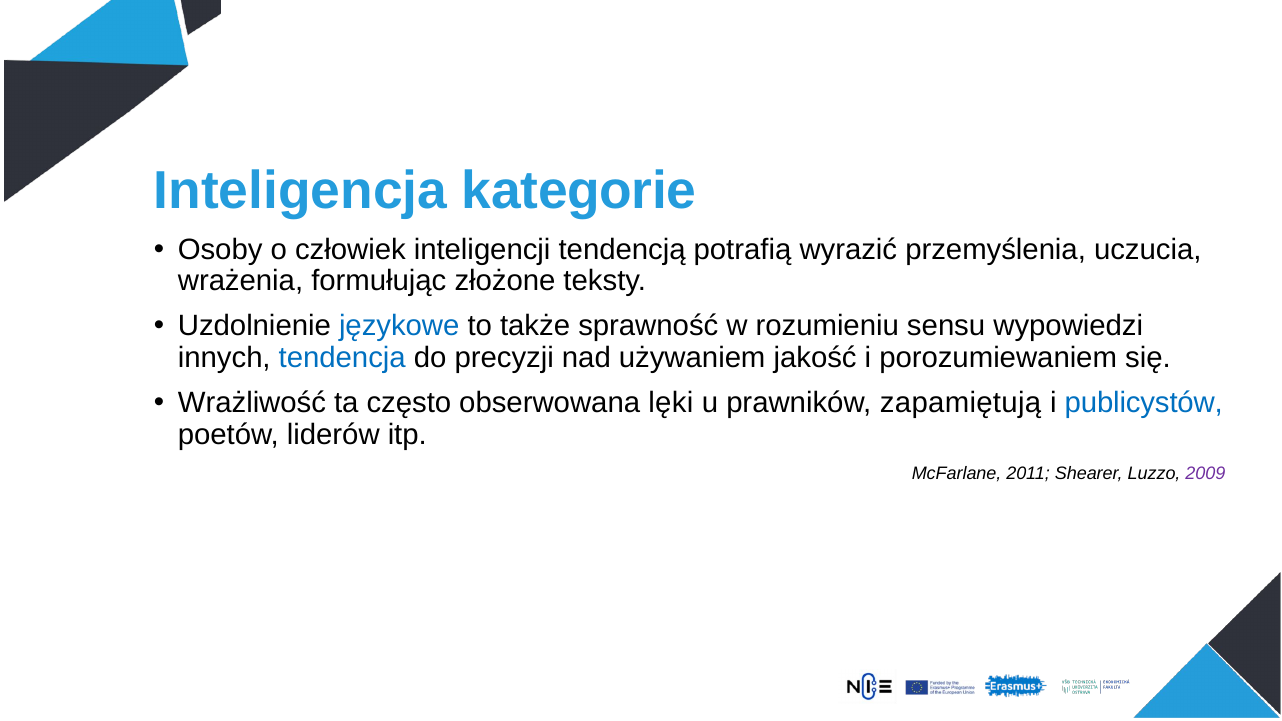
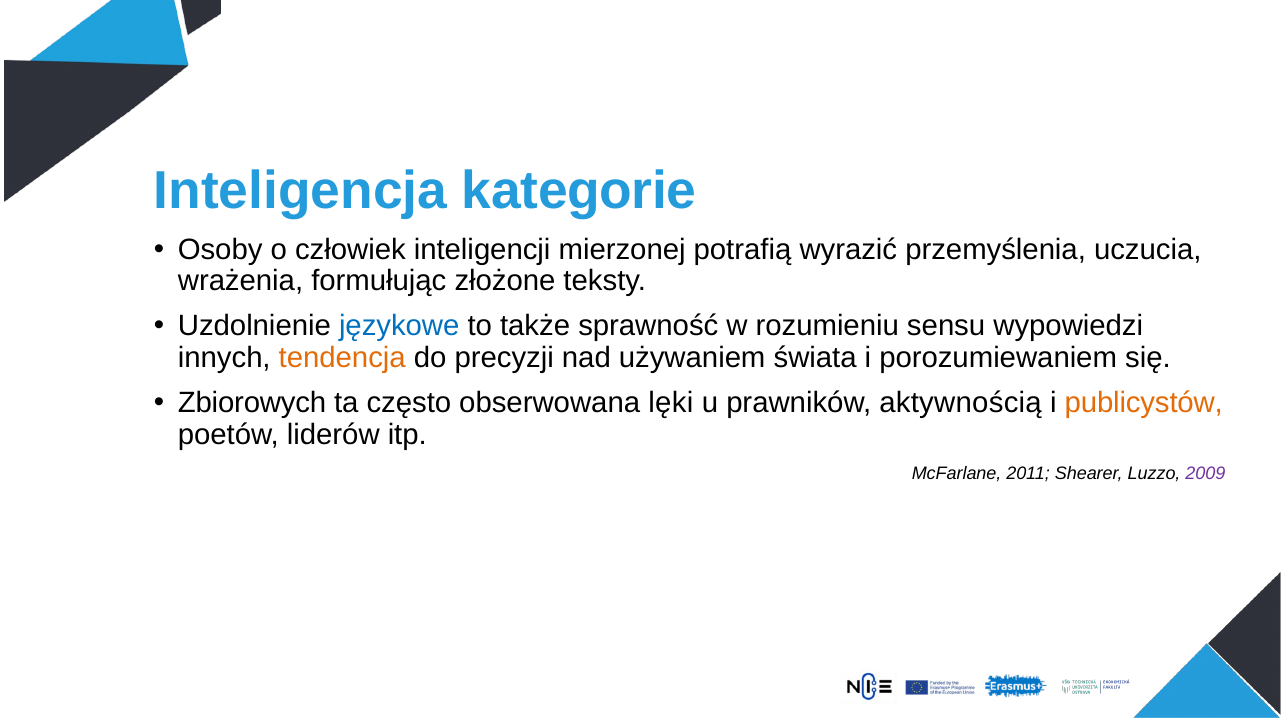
tendencją: tendencją -> mierzonej (622, 250)
tendencja colour: blue -> orange (342, 358)
jakość: jakość -> świata (815, 358)
Wrażliwość: Wrażliwość -> Zbiorowych (252, 403)
zapamiętują: zapamiętują -> aktywnością (961, 403)
publicystów colour: blue -> orange (1144, 403)
